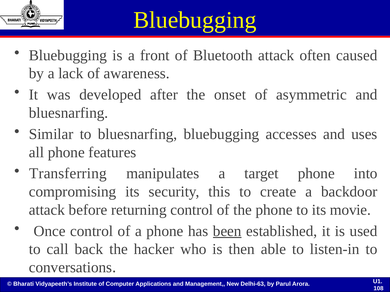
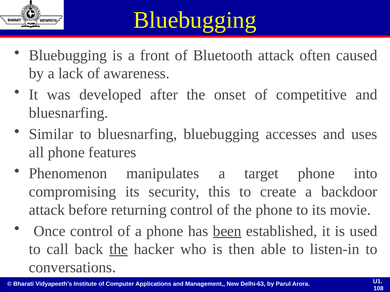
asymmetric: asymmetric -> competitive (312, 95)
Transferring: Transferring -> Phenomenon (68, 174)
the underline: none -> present (119, 250)
